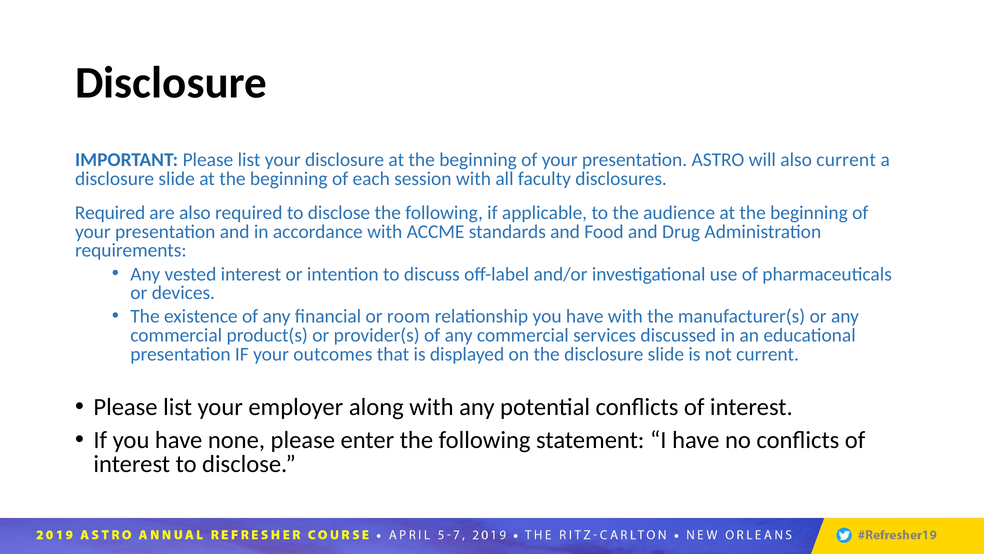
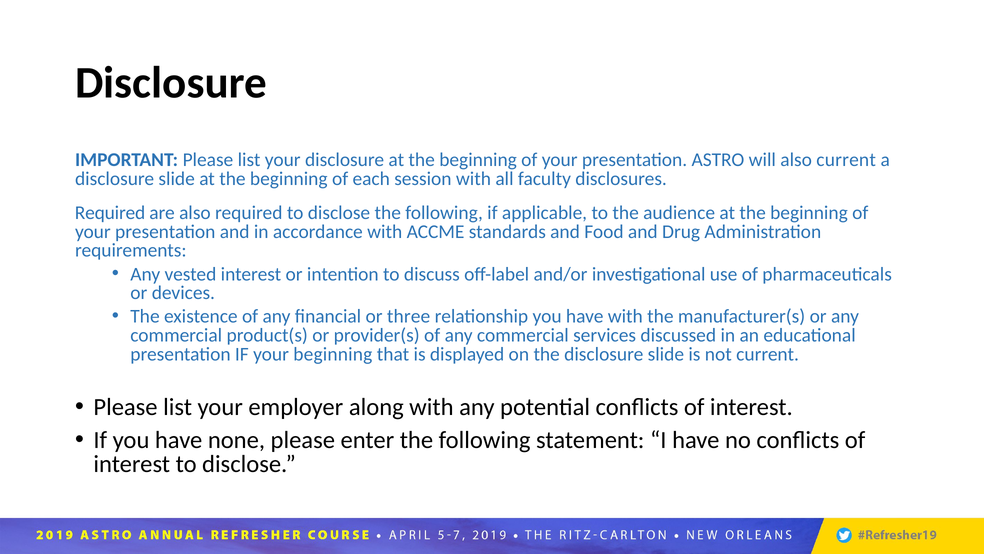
room: room -> three (409, 316)
your outcomes: outcomes -> beginning (333, 354)
